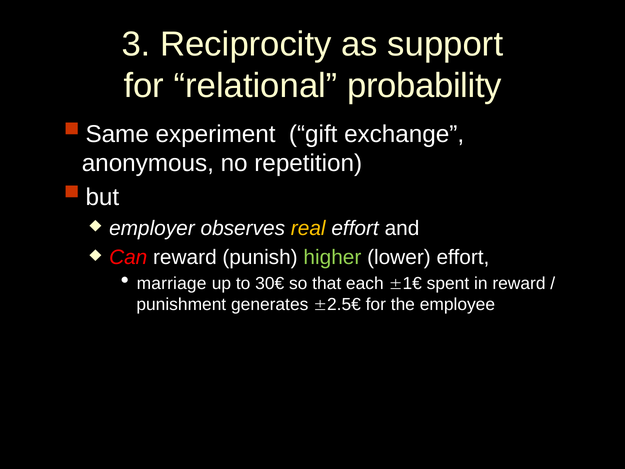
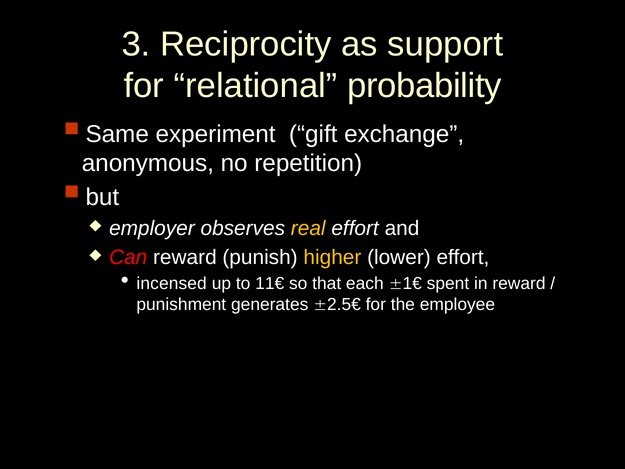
higher colour: light green -> yellow (332, 257)
marriage: marriage -> incensed (172, 284)
30€: 30€ -> 11€ (270, 284)
